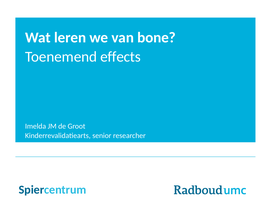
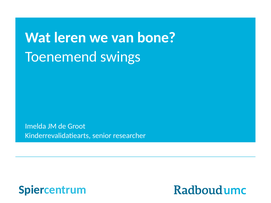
effects: effects -> swings (120, 57)
